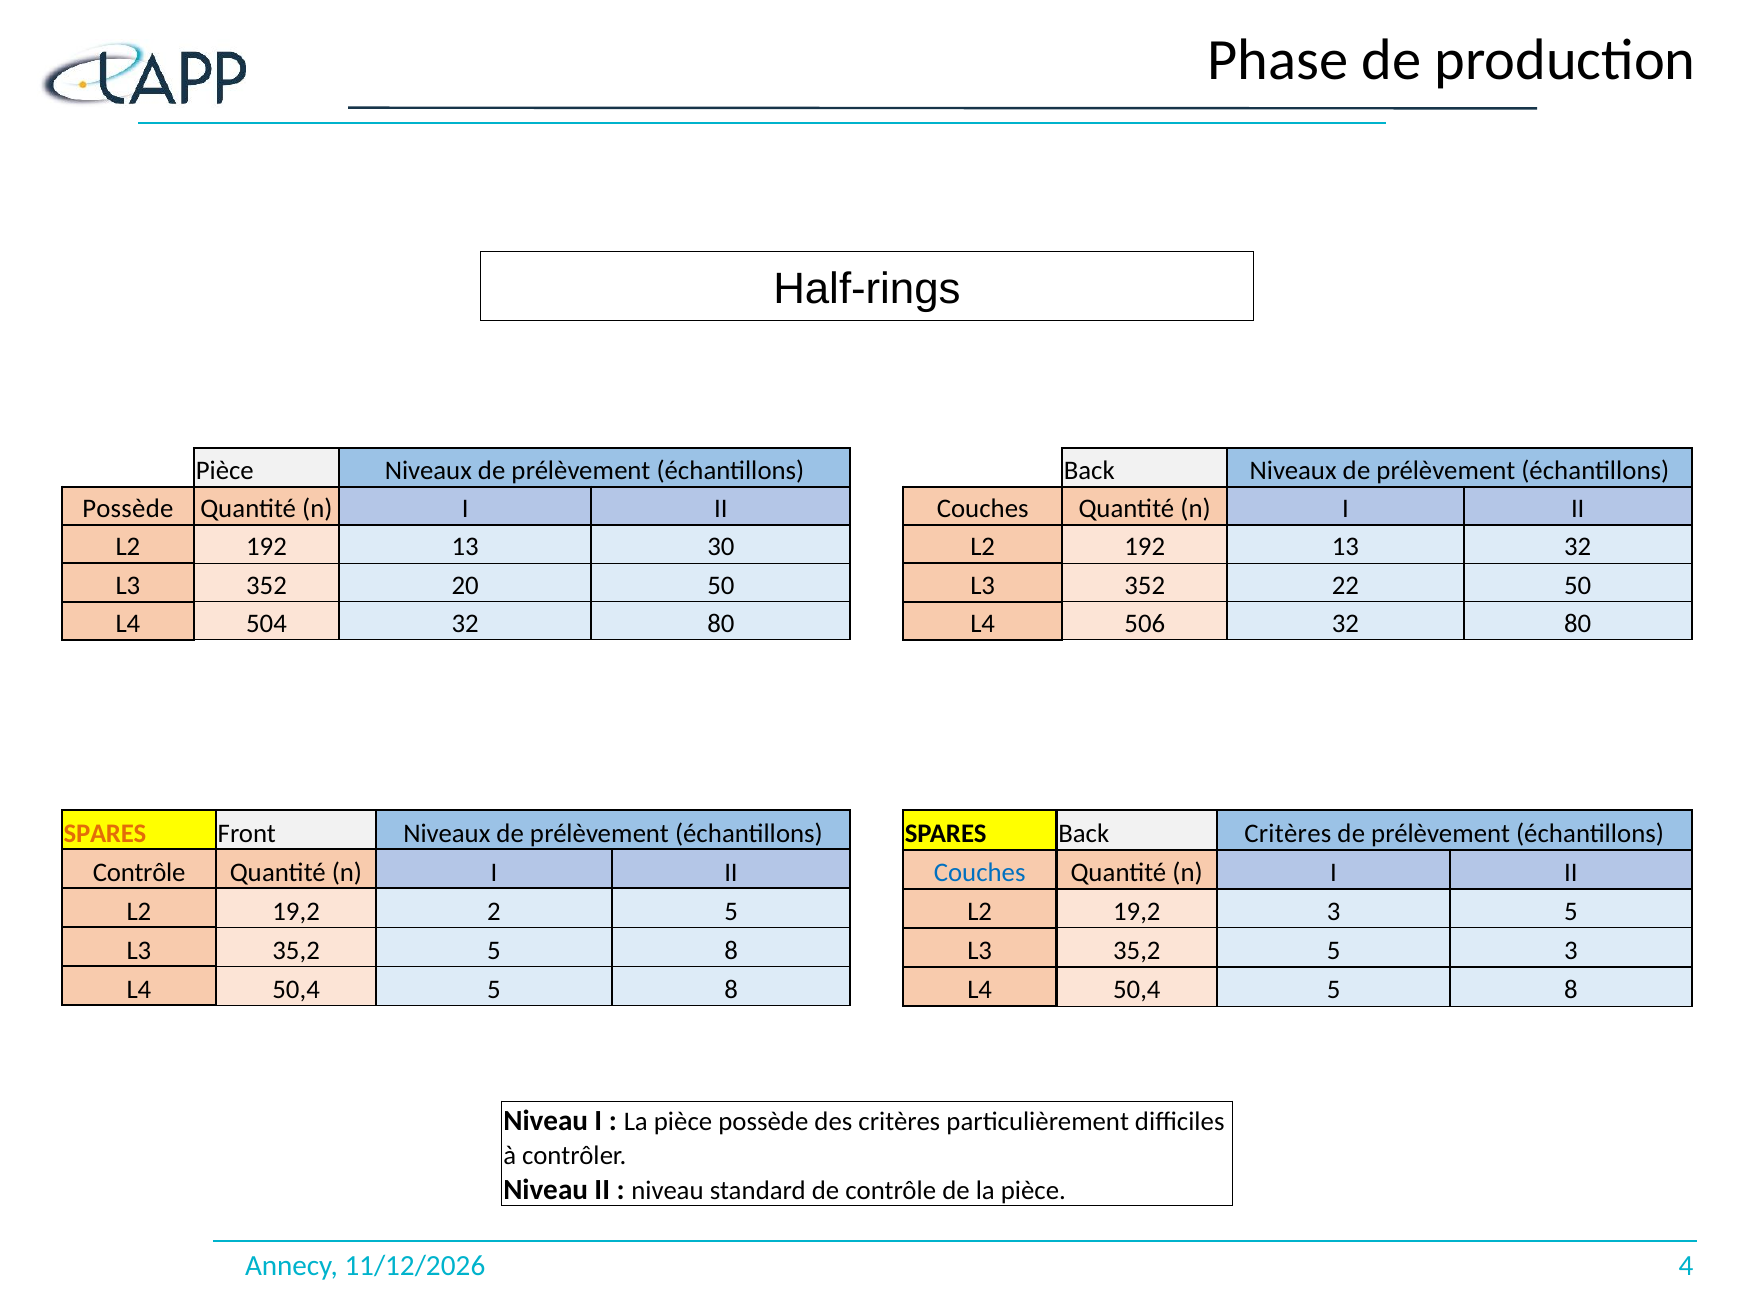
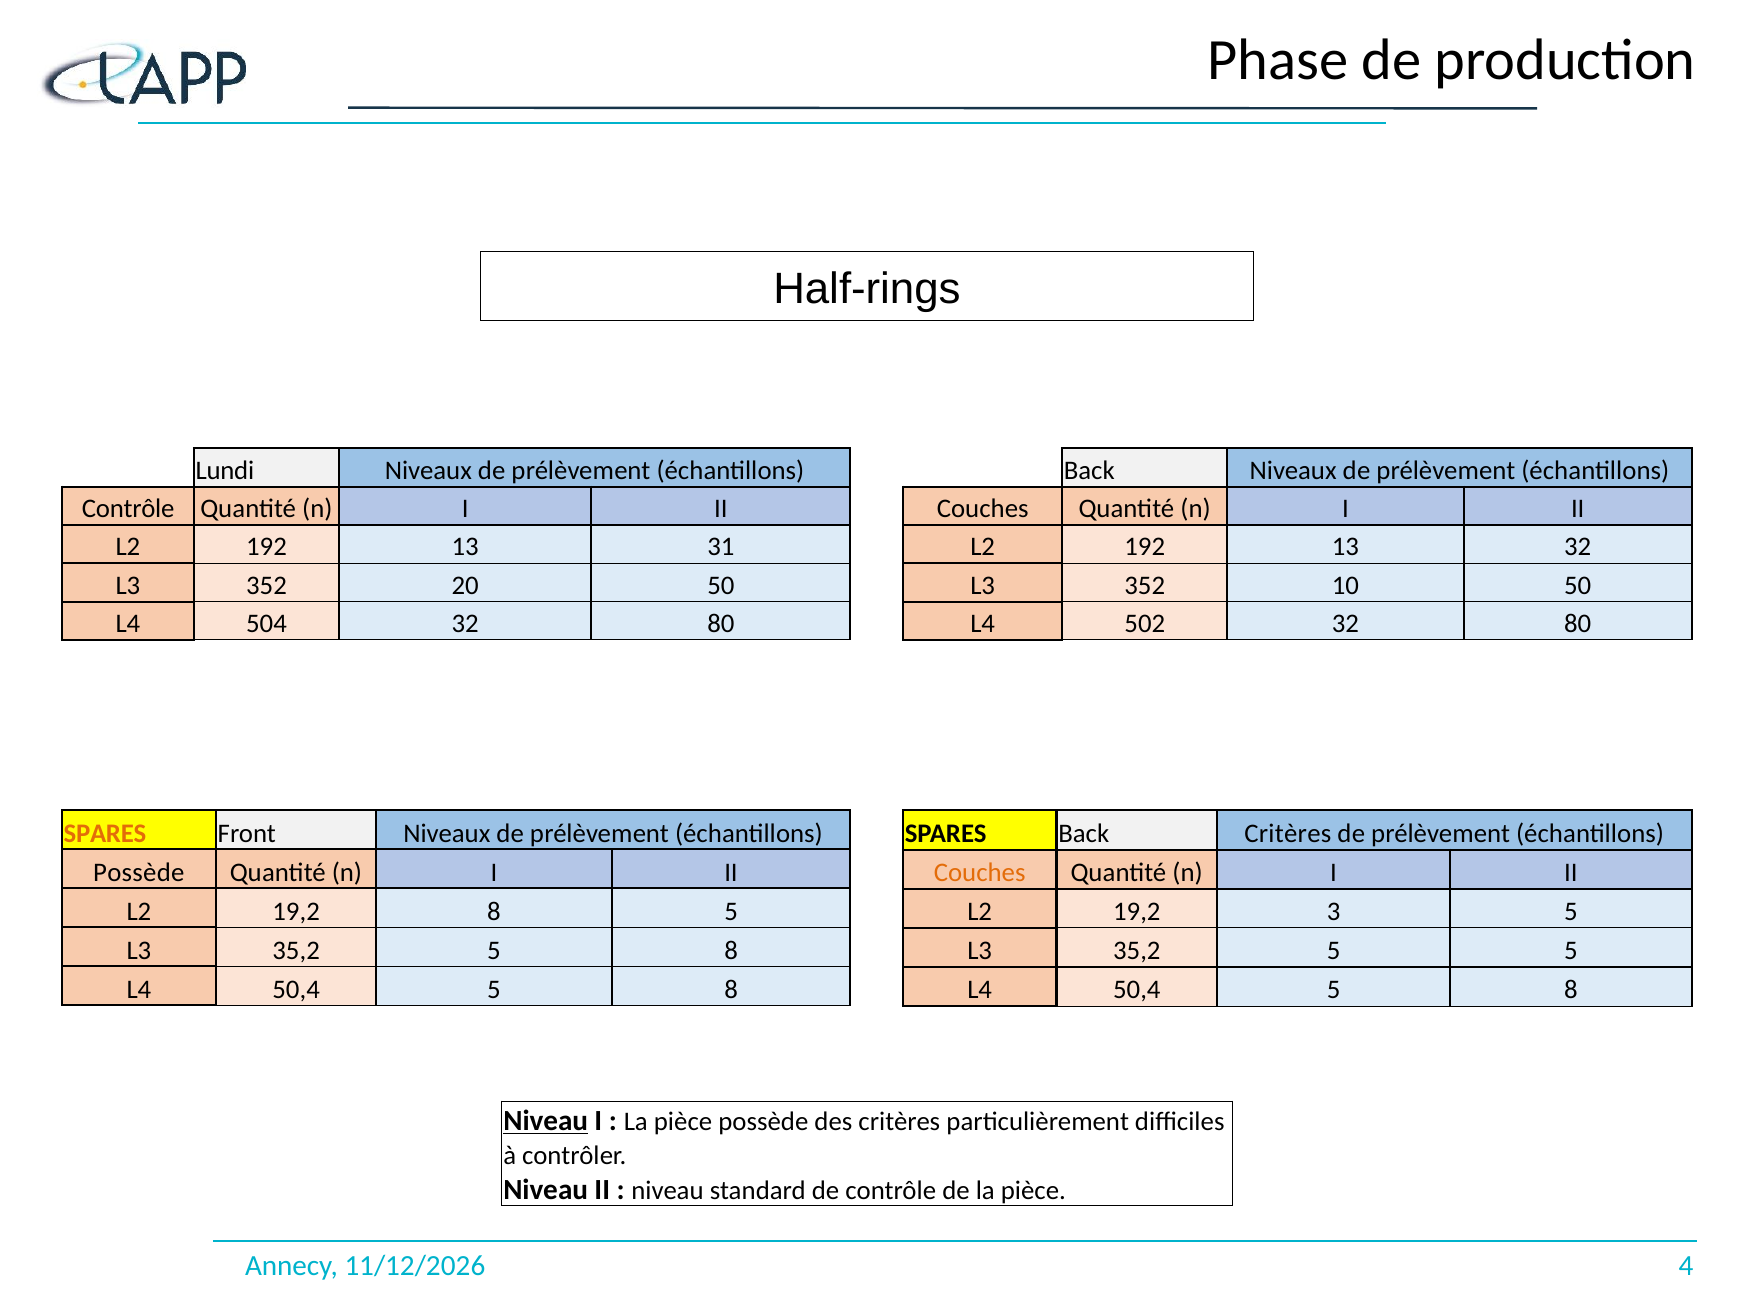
Pièce: Pièce -> Lundi (225, 471)
Possède: Possède -> Contrôle (128, 509)
30: 30 -> 31 (721, 547)
22: 22 -> 10 (1345, 586)
506: 506 -> 502 (1145, 624)
Contrôle: Contrôle -> Possède (139, 873)
Couches colour: blue -> orange (980, 873)
19,2 2: 2 -> 8 (494, 912)
5 3: 3 -> 5 (1571, 951)
Niveau underline: none -> present (546, 1121)
